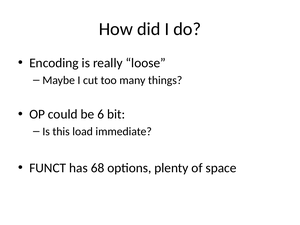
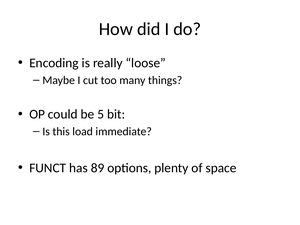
6: 6 -> 5 (101, 114)
68: 68 -> 89 (98, 168)
